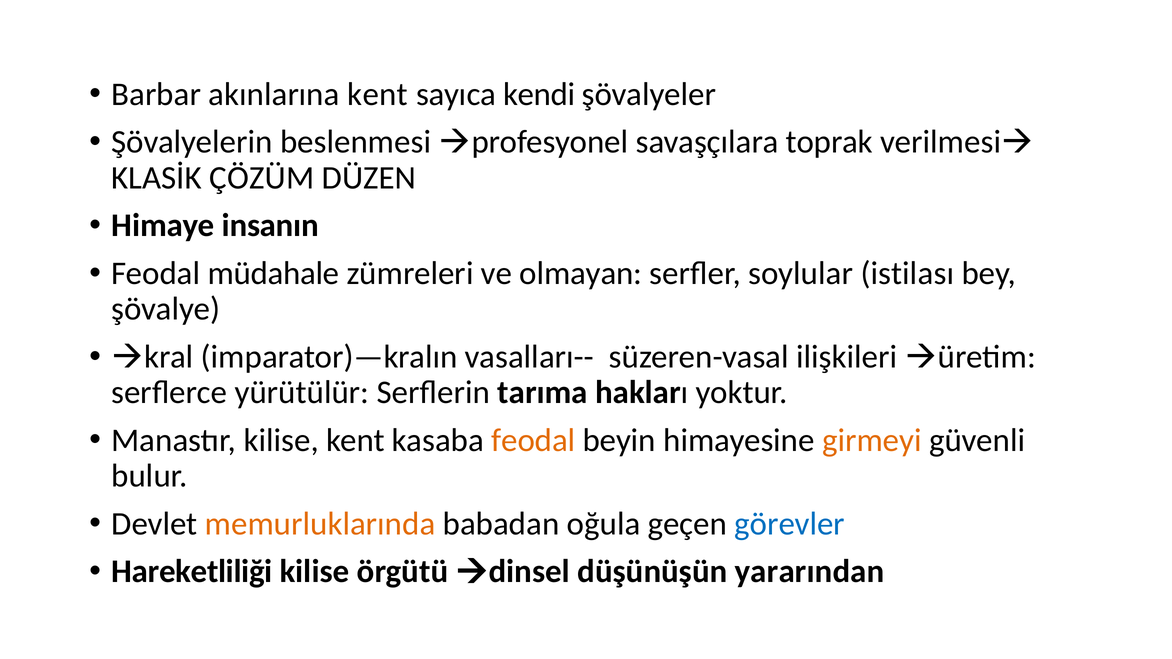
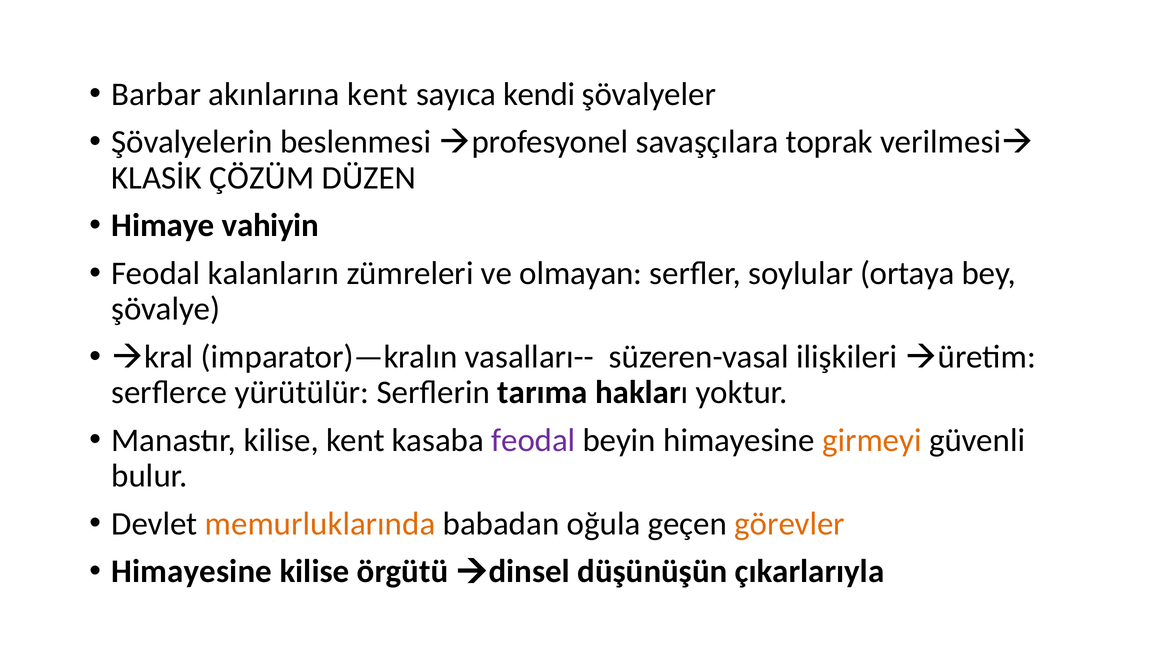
insanın: insanın -> vahiyin (270, 226)
müdahale: müdahale -> kalanların (273, 273)
istilası: istilası -> ortaya (907, 273)
feodal colour: orange -> purple (533, 440)
görevler colour: blue -> orange (790, 524)
Hareketliliği: Hareketliliği -> Himayesine (192, 572)
yararından: yararından -> çıkarlarıyla (810, 572)
